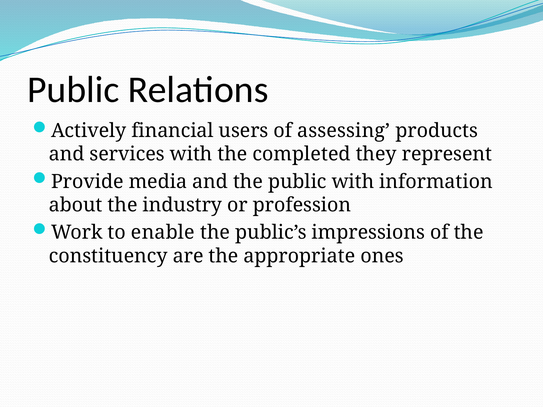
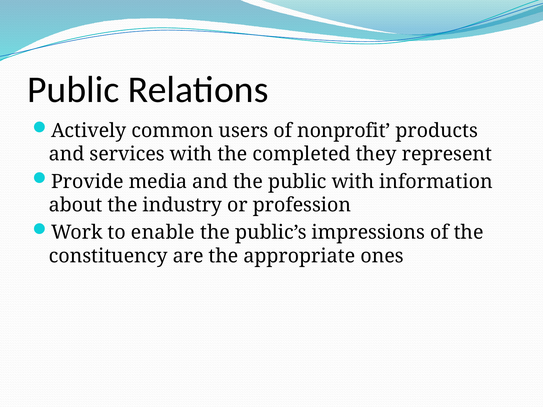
financial: financial -> common (172, 131)
assessing: assessing -> nonprofit (344, 131)
